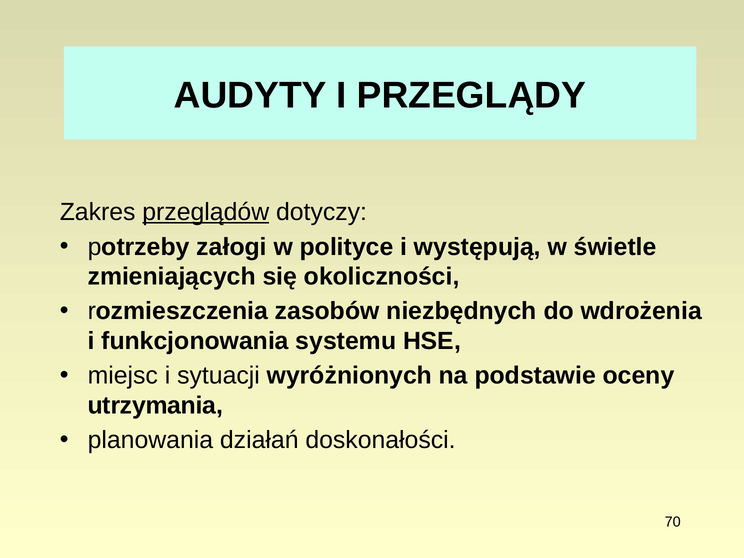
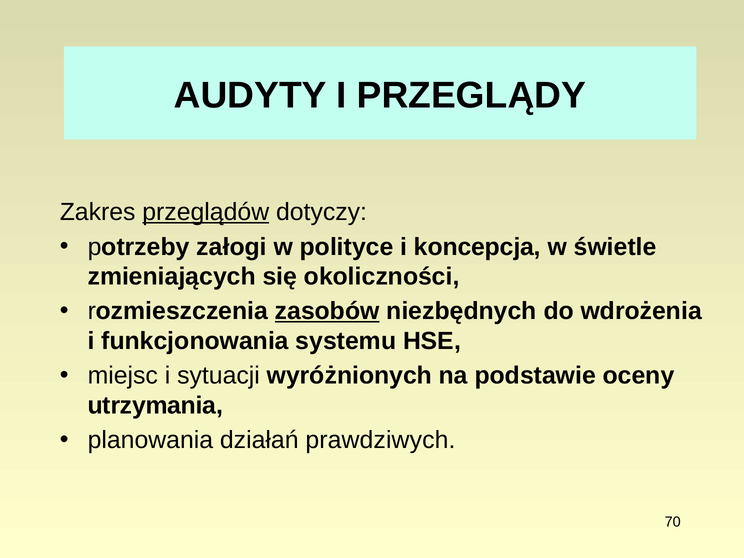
występują: występują -> koncepcja (477, 247)
zasobów underline: none -> present (327, 311)
doskonałości: doskonałości -> prawdziwych (380, 440)
